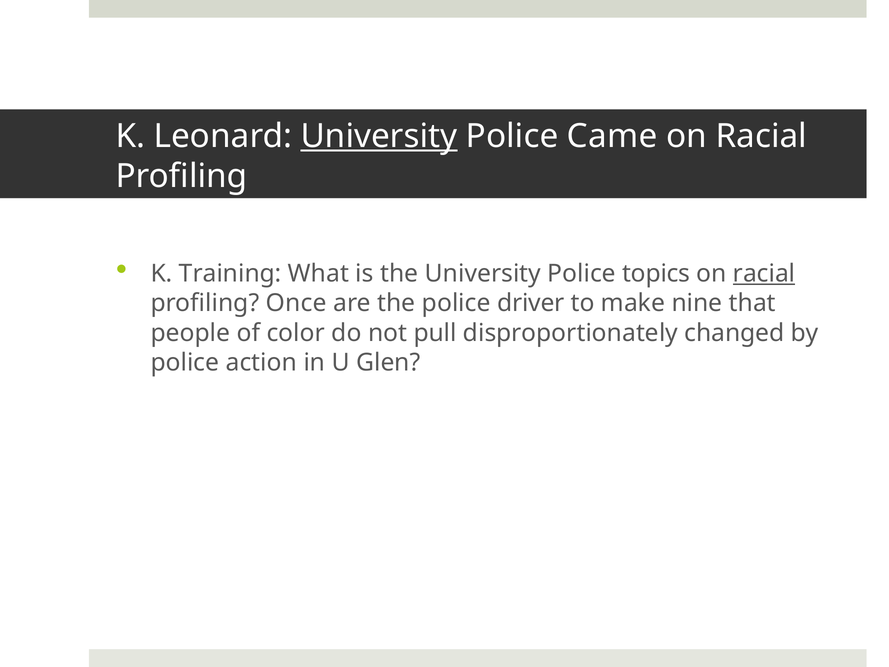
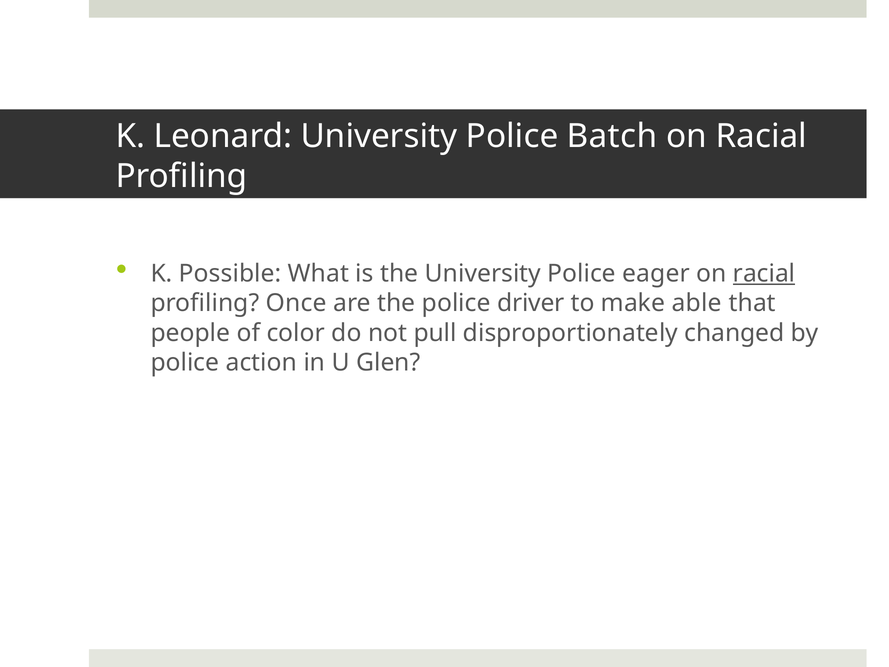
University underline: present -> none (379, 136)
Came: Came -> Batch (612, 136)
Training: Training -> Possible (230, 273)
topics: topics -> eager (656, 273)
nine: nine -> able (697, 303)
